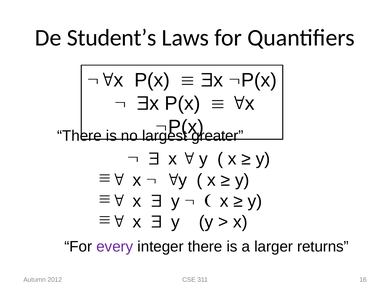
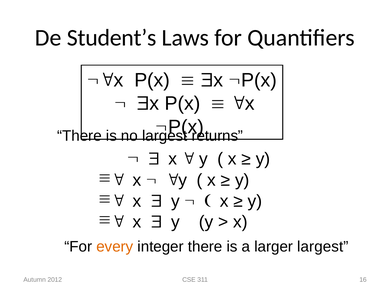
greater: greater -> returns (217, 136)
every colour: purple -> orange (115, 246)
larger returns: returns -> largest (323, 246)
